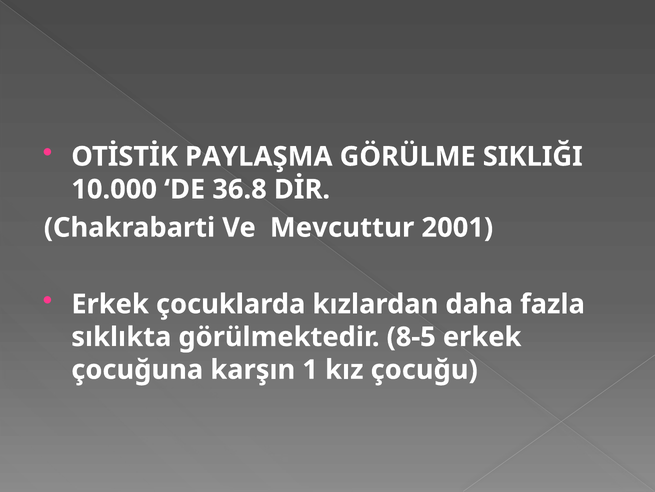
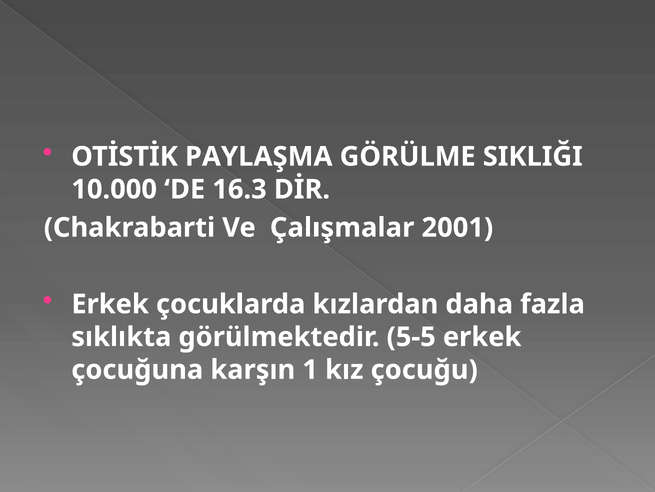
36.8: 36.8 -> 16.3 (240, 189)
Mevcuttur: Mevcuttur -> Çalışmalar (342, 227)
8-5: 8-5 -> 5-5 (411, 337)
